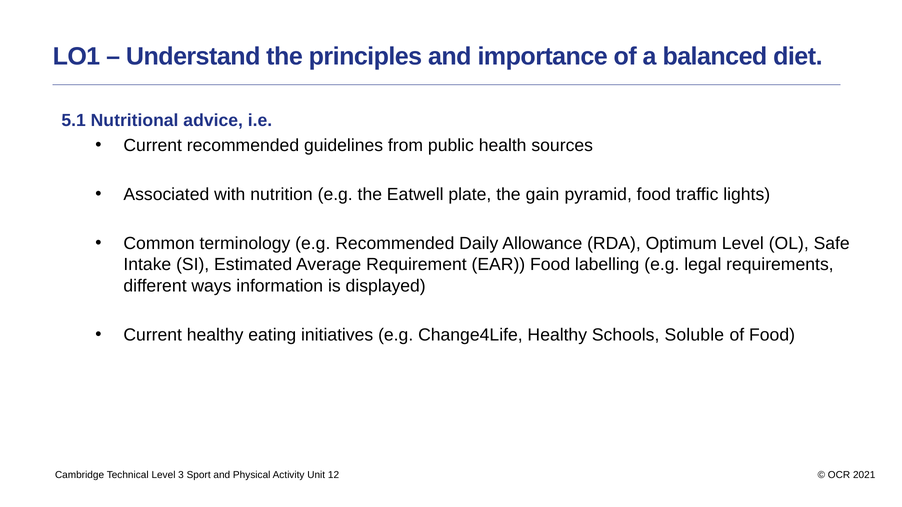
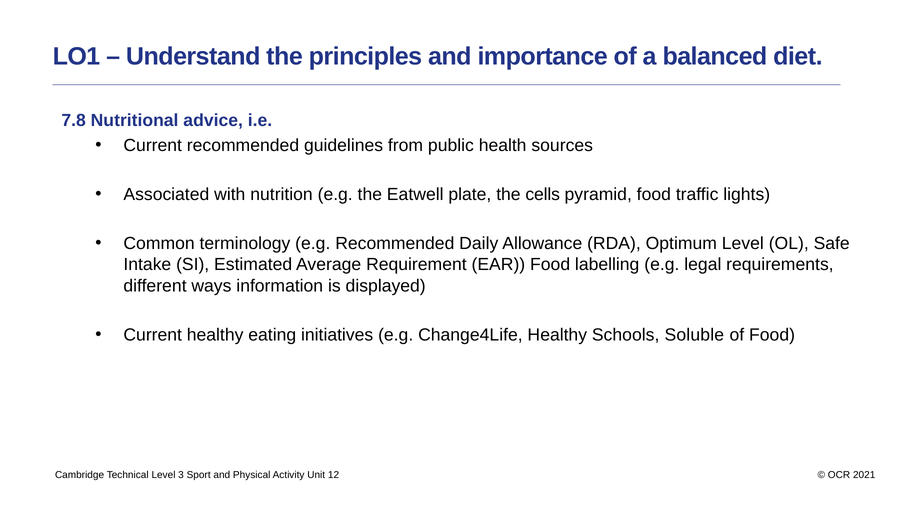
5.1: 5.1 -> 7.8 (74, 121)
gain: gain -> cells (543, 195)
